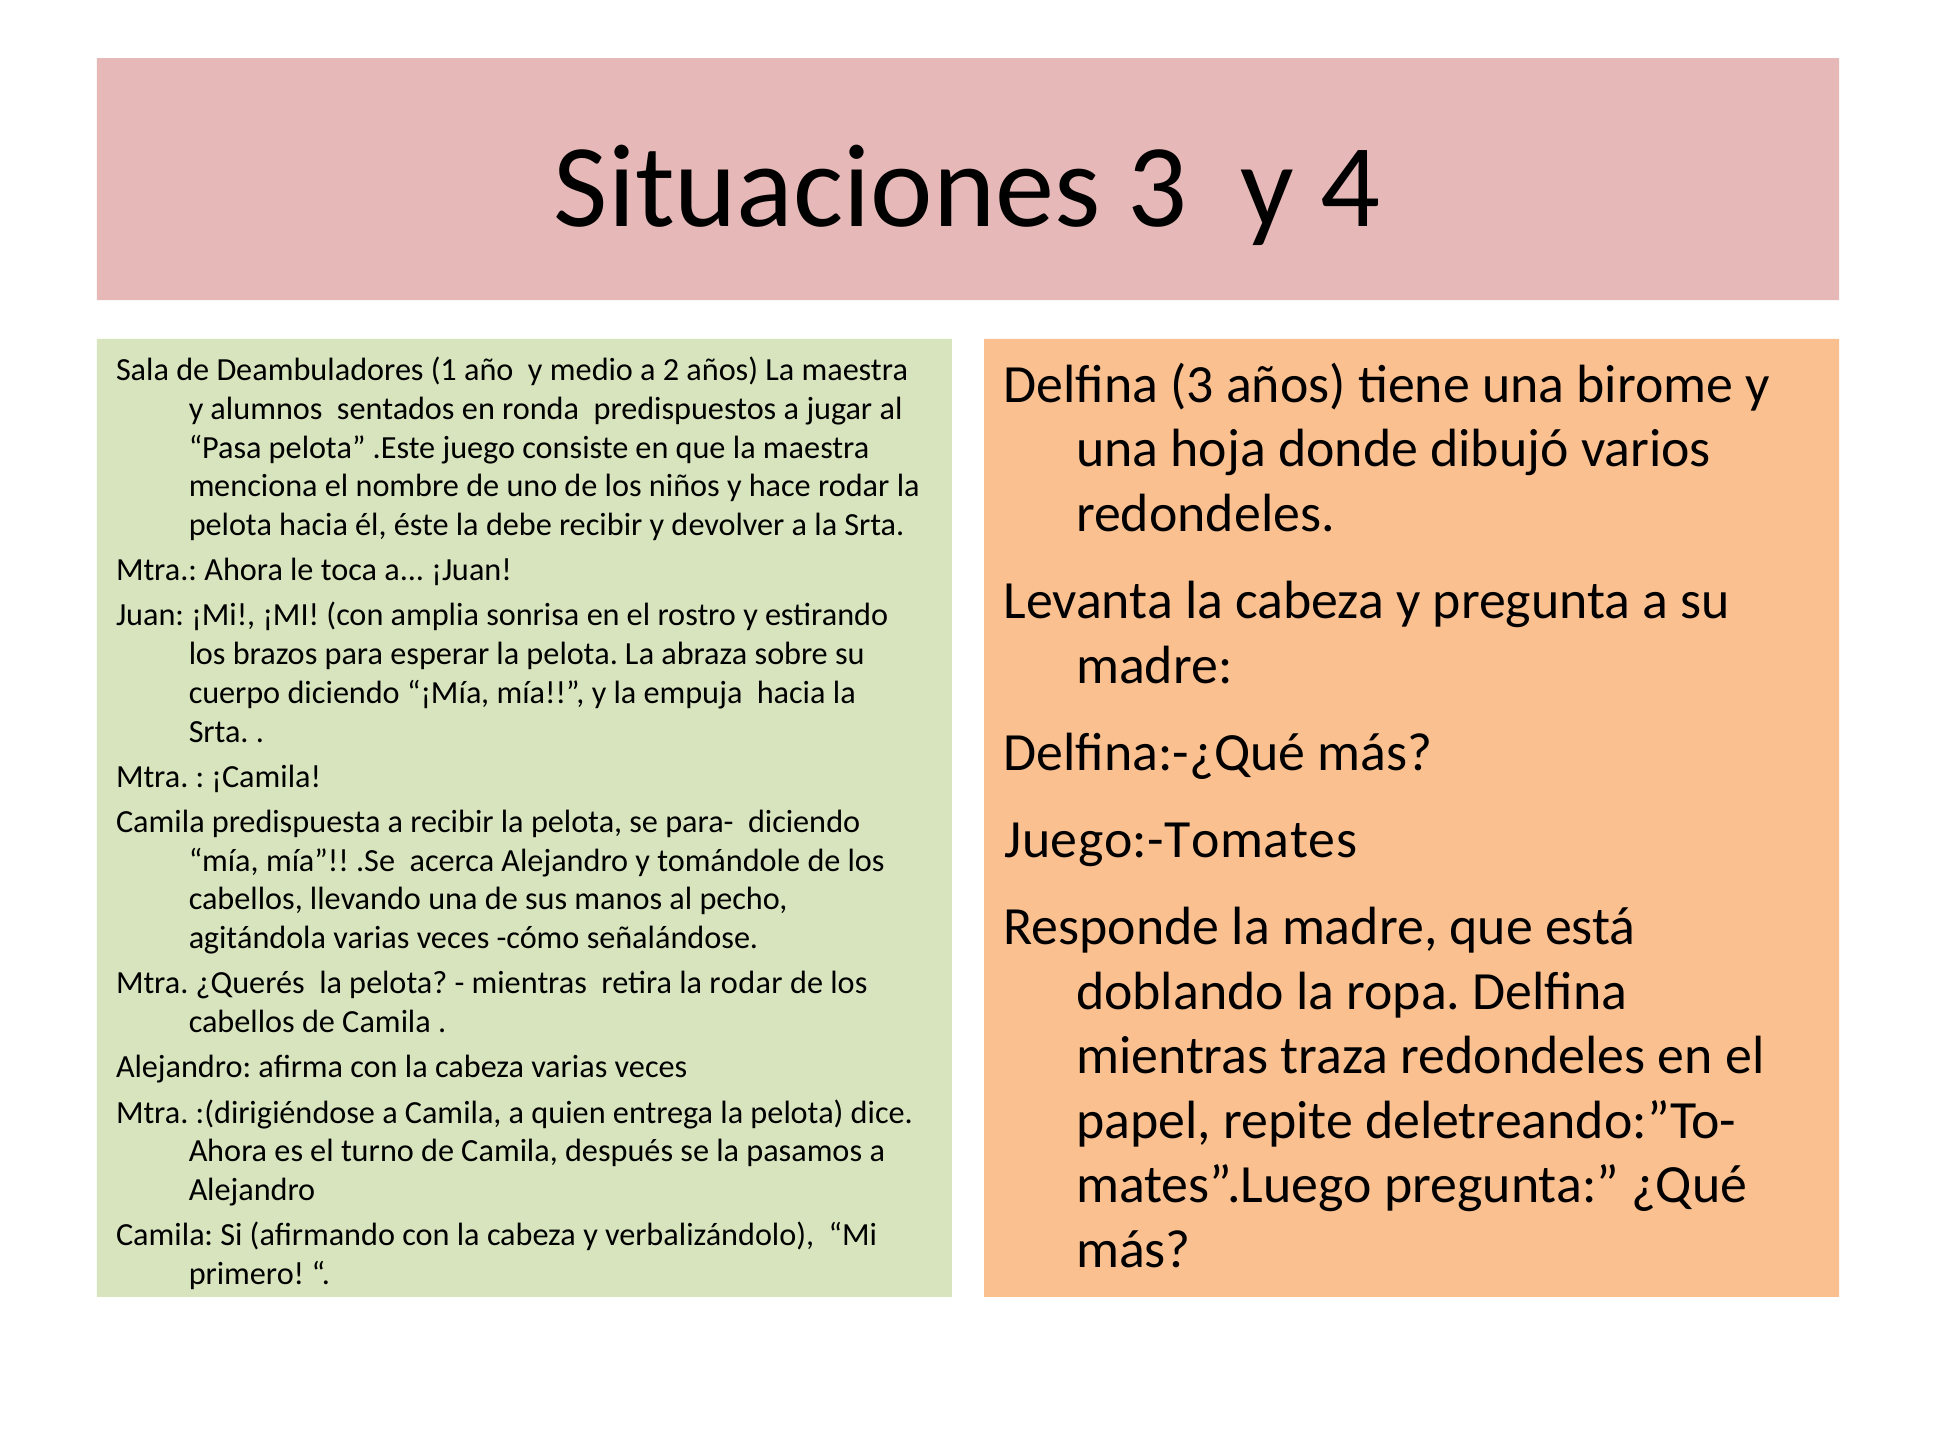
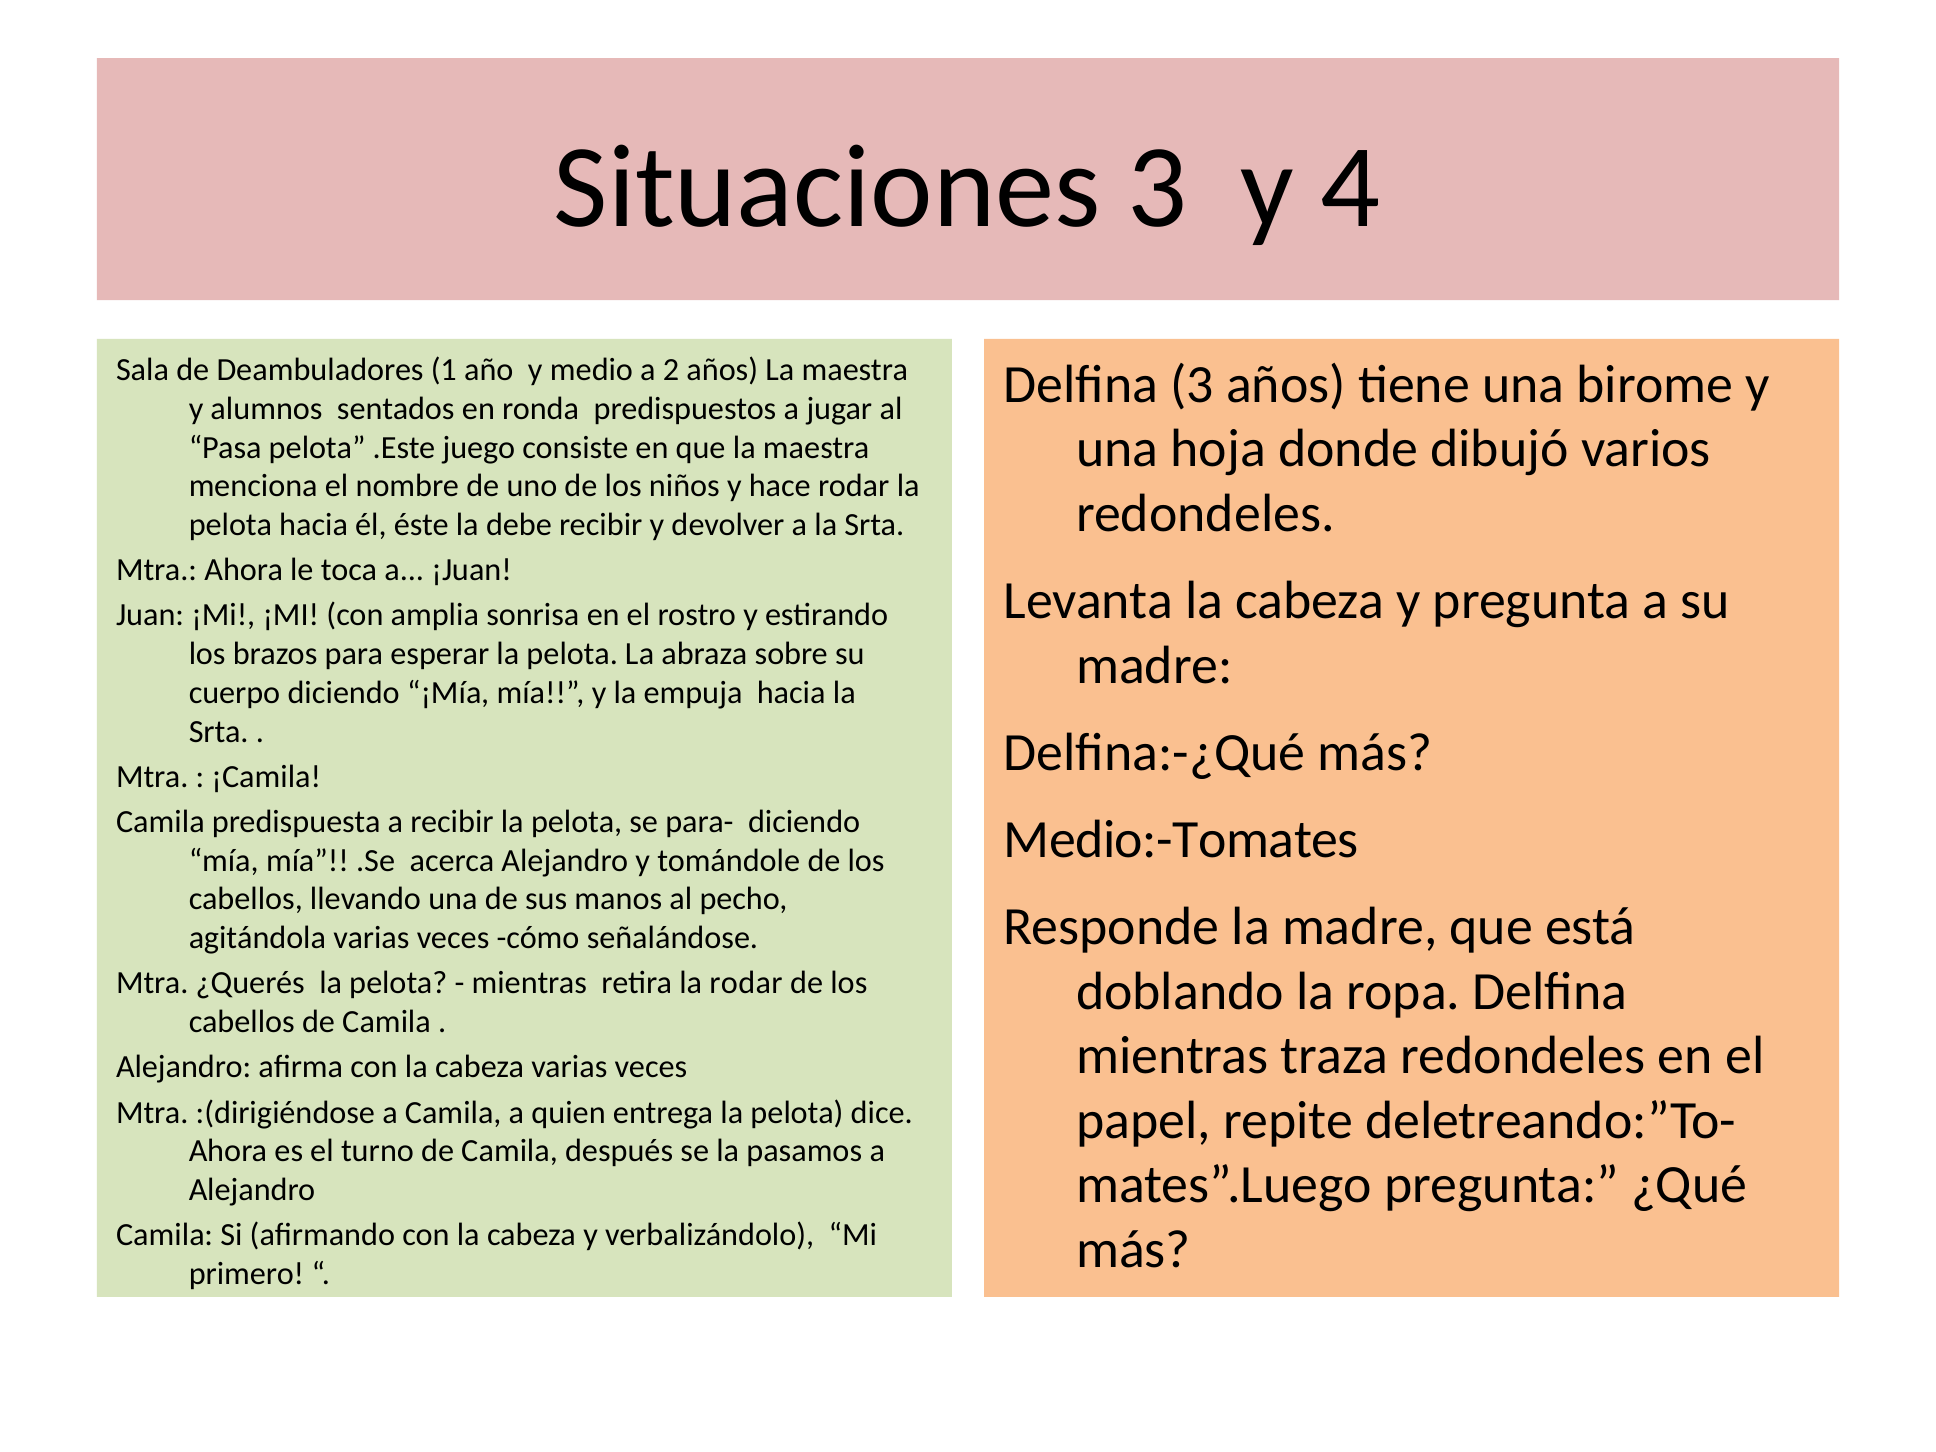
Juego:-Tomates: Juego:-Tomates -> Medio:-Tomates (1181, 840)
